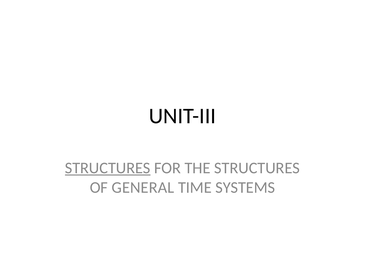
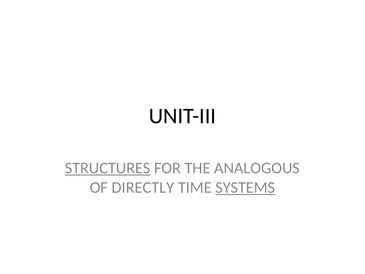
THE STRUCTURES: STRUCTURES -> ANALOGOUS (257, 168)
GENERAL: GENERAL -> DIRECTLY (143, 187)
SYSTEMS underline: none -> present (245, 187)
